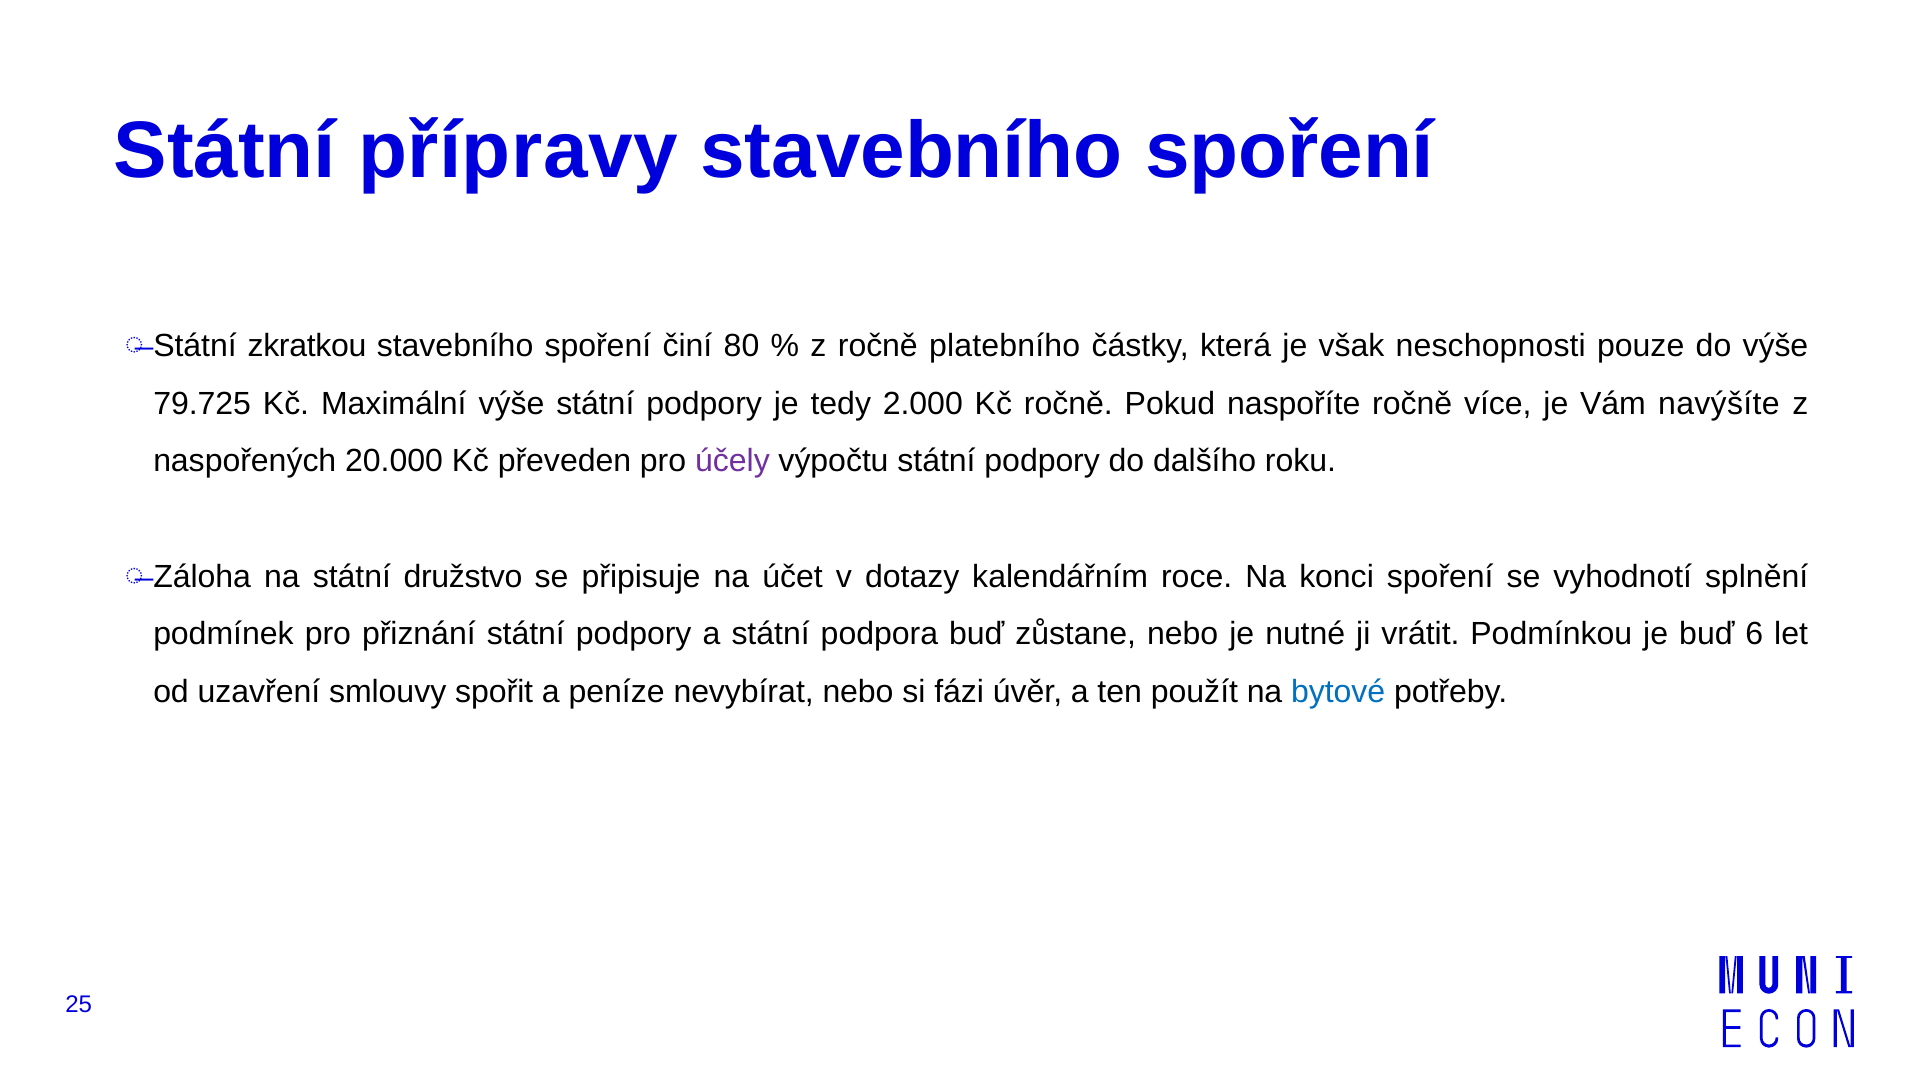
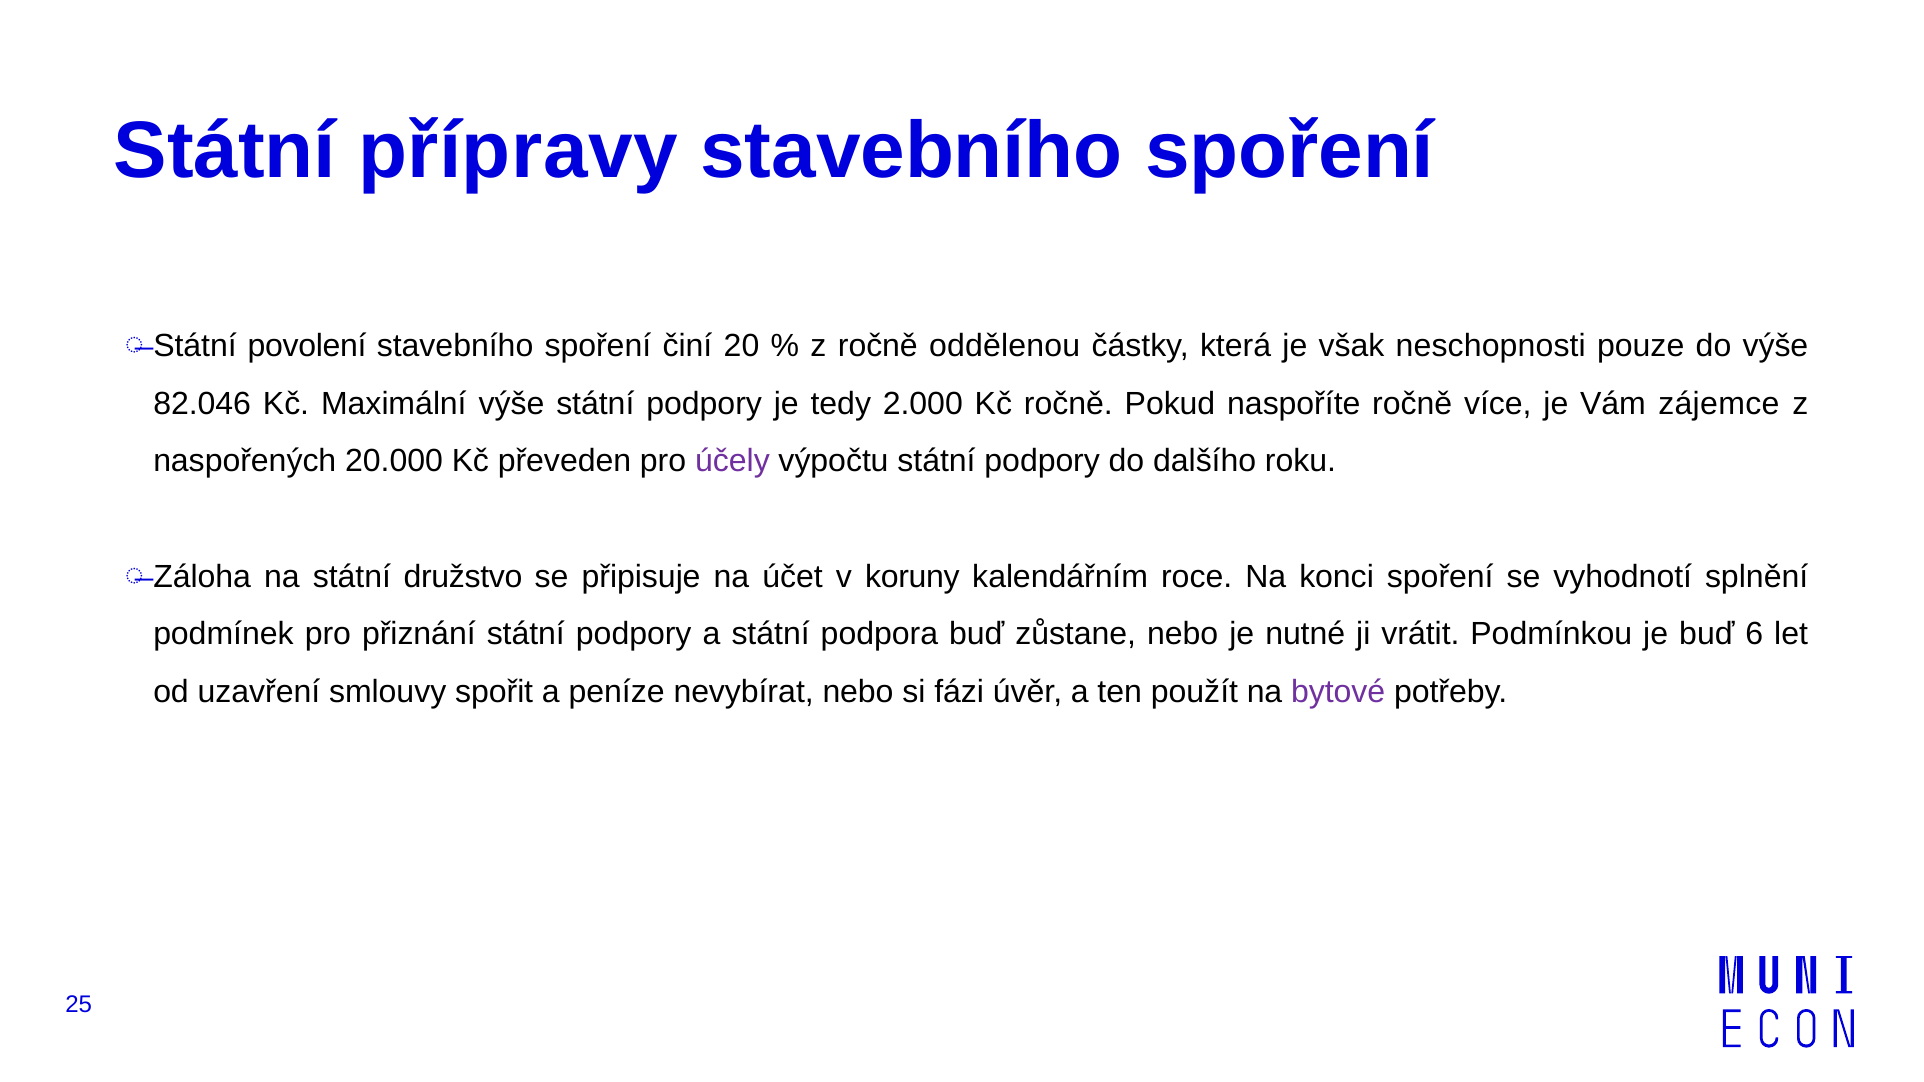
zkratkou: zkratkou -> povolení (307, 346)
80: 80 -> 20 (742, 346)
platebního: platebního -> oddělenou (1005, 346)
79.725: 79.725 -> 82.046 (202, 404)
navýšíte: navýšíte -> zájemce (1719, 404)
dotazy: dotazy -> koruny (912, 577)
bytové colour: blue -> purple (1338, 692)
